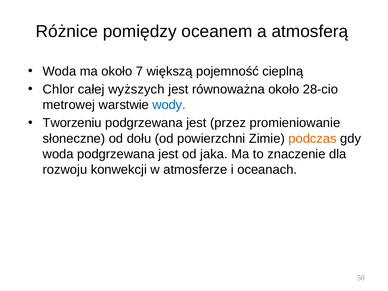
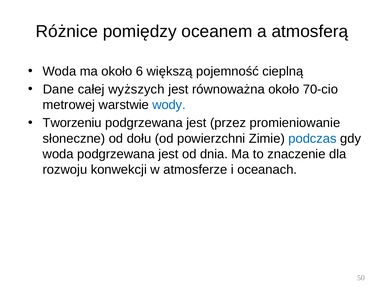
7: 7 -> 6 (139, 71)
Chlor: Chlor -> Dane (58, 89)
28-cio: 28-cio -> 70-cio (320, 89)
podczas colour: orange -> blue (312, 138)
jaka: jaka -> dnia (214, 154)
